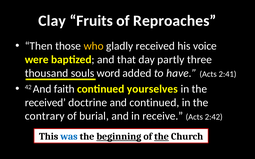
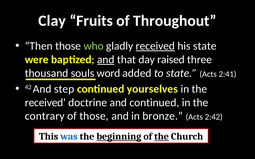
Reproaches: Reproaches -> Throughout (175, 21)
who colour: yellow -> light green (94, 46)
received underline: none -> present (155, 46)
his voice: voice -> state (205, 46)
and underline: none -> present (106, 60)
partly: partly -> raised (171, 60)
to have: have -> state (182, 73)
faith: faith -> step (64, 89)
of burial: burial -> those (94, 116)
receive: receive -> bronze (163, 116)
